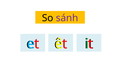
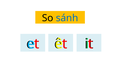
sánh colour: purple -> blue (67, 18)
